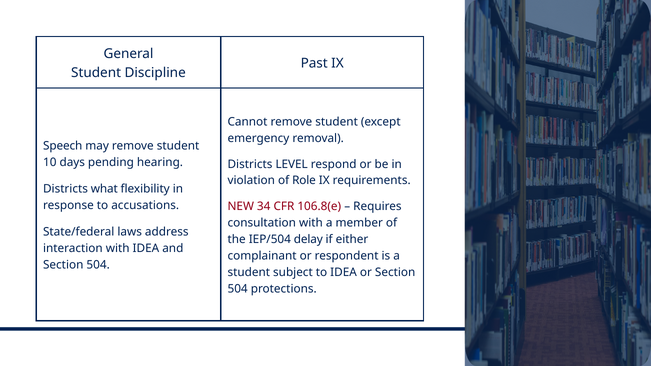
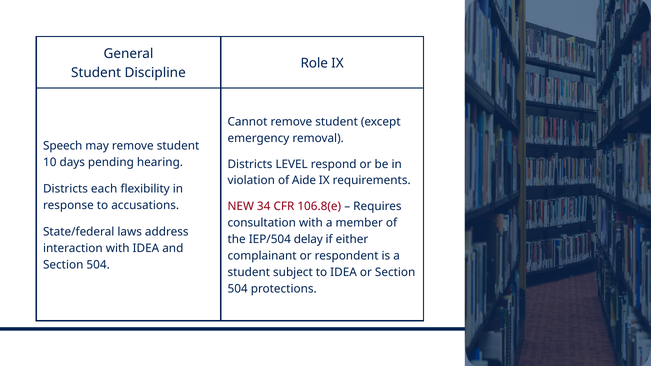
Past: Past -> Role (314, 63)
Role: Role -> Aide (304, 181)
what: what -> each (104, 189)
